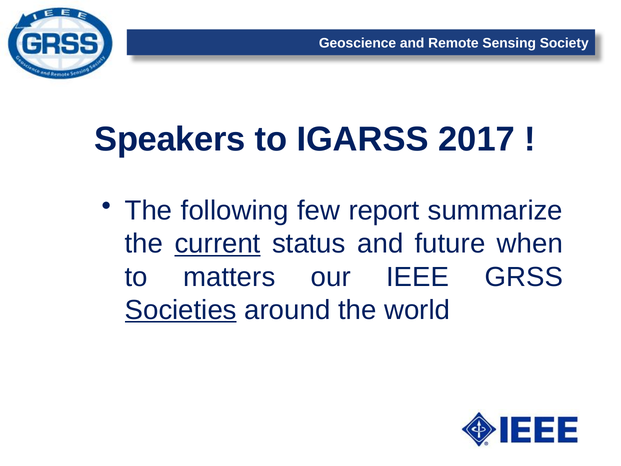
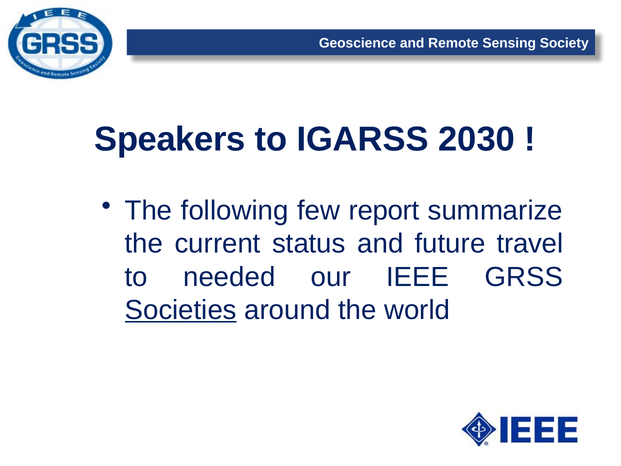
2017: 2017 -> 2030 (477, 139)
current underline: present -> none (218, 244)
when: when -> travel (530, 244)
matters: matters -> needed (229, 277)
